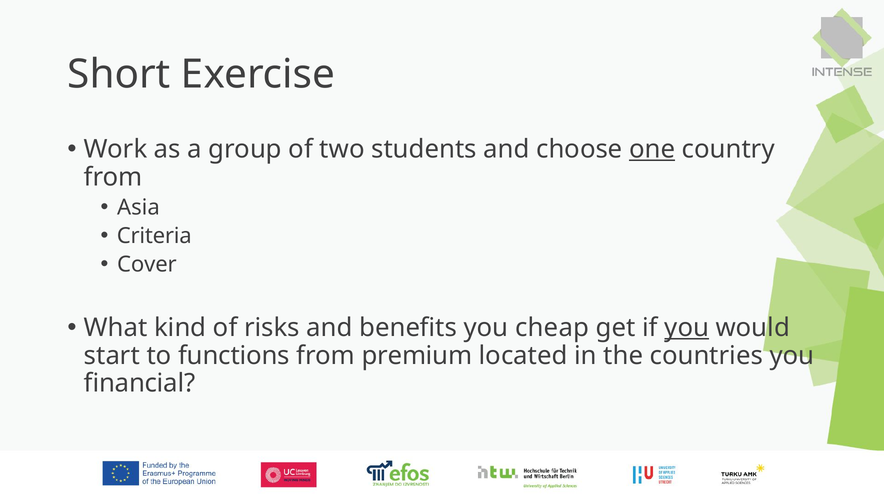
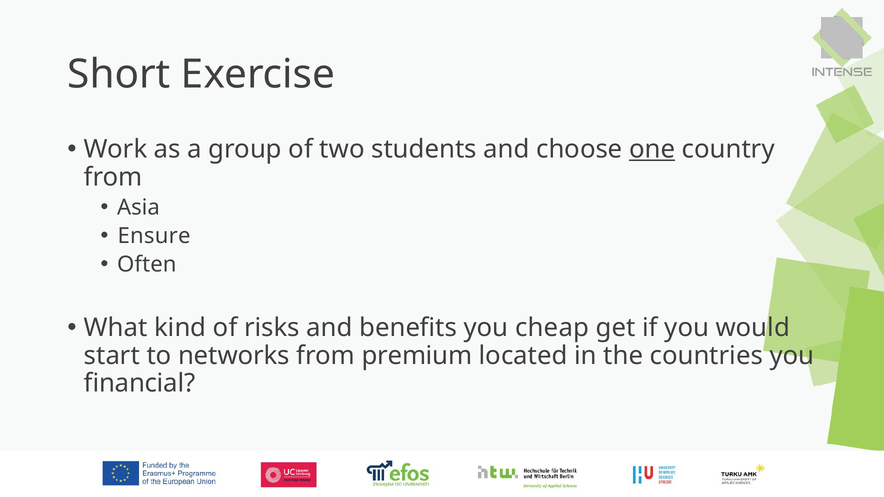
Criteria: Criteria -> Ensure (154, 236)
Cover: Cover -> Often (147, 265)
you underline: present -> none (687, 328)
functions: functions -> networks (234, 356)
